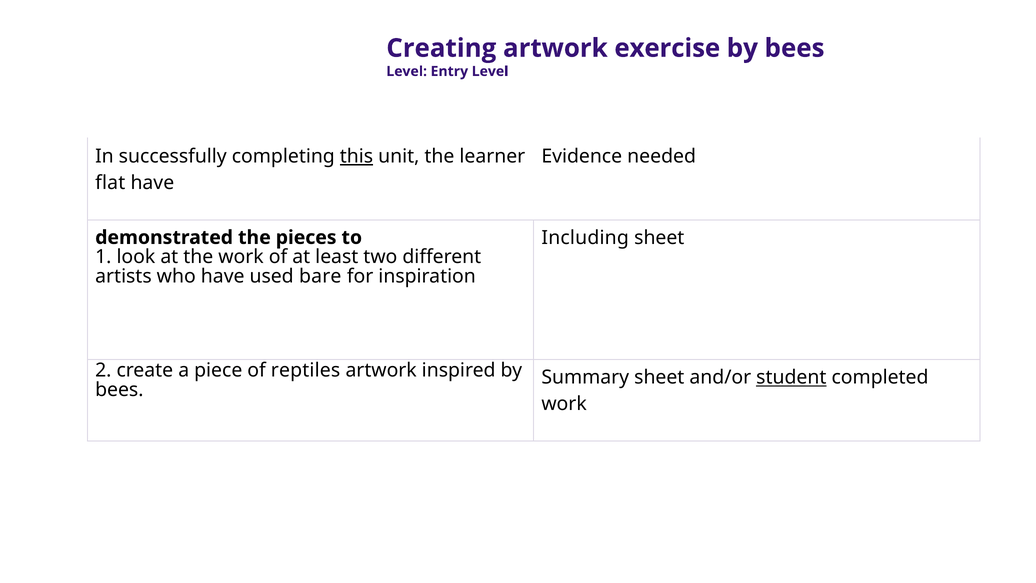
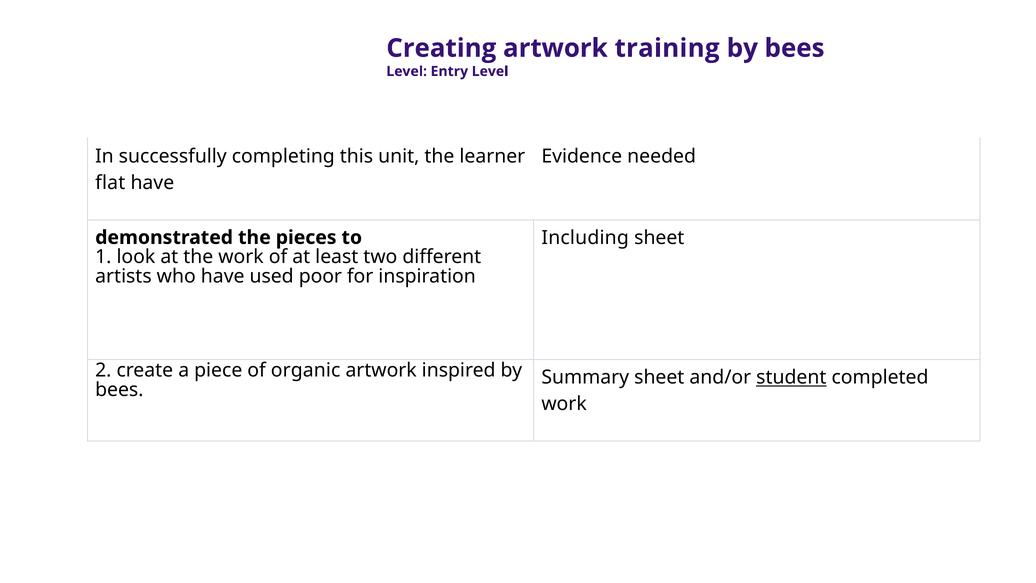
exercise: exercise -> training (667, 48)
this underline: present -> none (356, 156)
bare: bare -> poor (320, 276)
reptiles: reptiles -> organic (306, 370)
